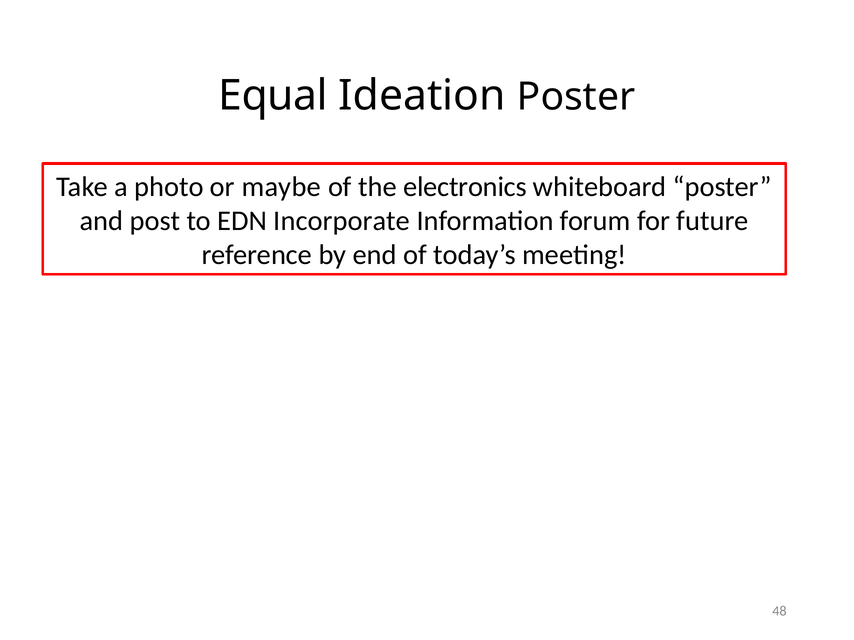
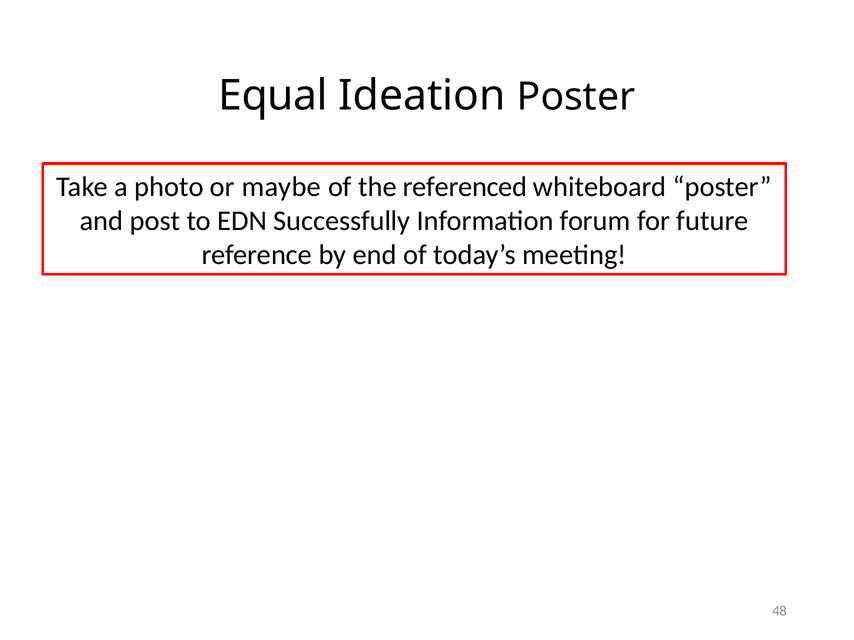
electronics: electronics -> referenced (465, 187)
Incorporate: Incorporate -> Successfully (342, 221)
